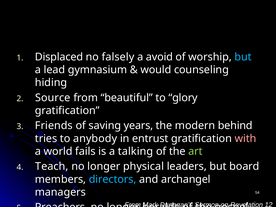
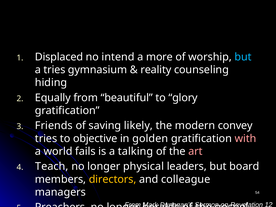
falsely: falsely -> intend (118, 57)
avoid: avoid -> more (159, 57)
a lead: lead -> tries (54, 70)
would: would -> reality (156, 70)
Source: Source -> Equally (53, 98)
years: years -> likely (138, 126)
behind: behind -> convey (235, 126)
anybody: anybody -> objective (95, 138)
entrust: entrust -> golden (150, 138)
art colour: light green -> pink (196, 151)
directors colour: light blue -> yellow (113, 179)
archangel: archangel -> colleague (186, 179)
